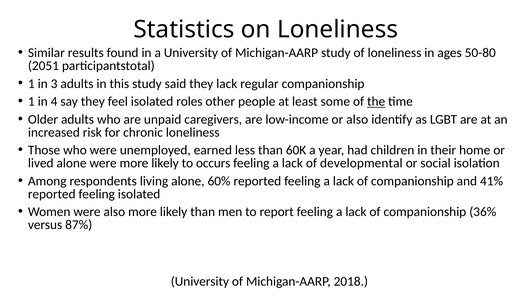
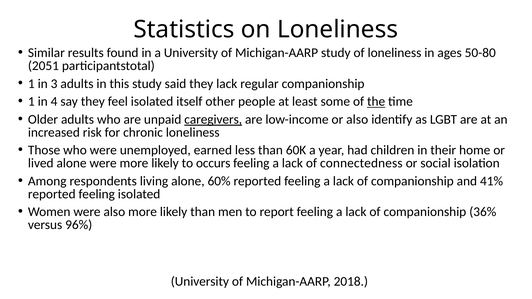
roles: roles -> itself (189, 102)
caregivers underline: none -> present (213, 120)
developmental: developmental -> connectedness (361, 163)
87%: 87% -> 96% (79, 225)
